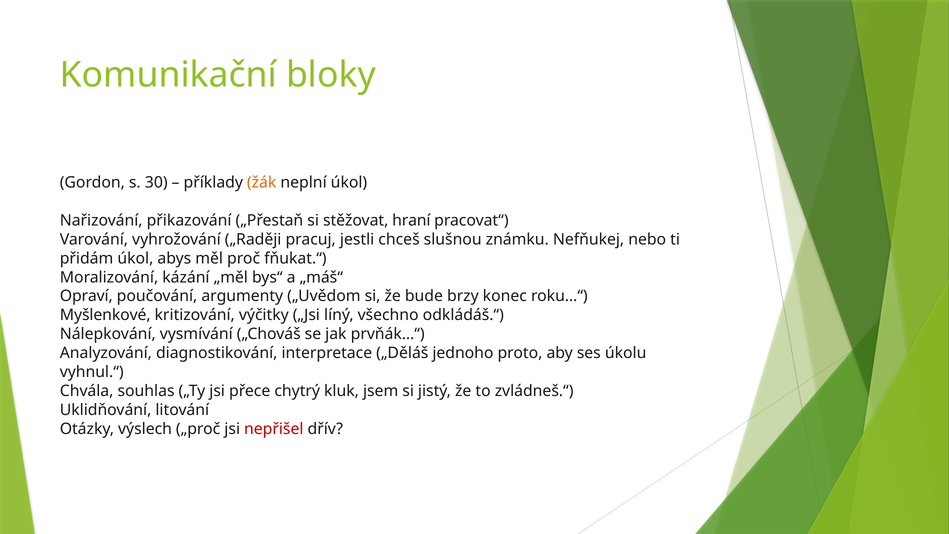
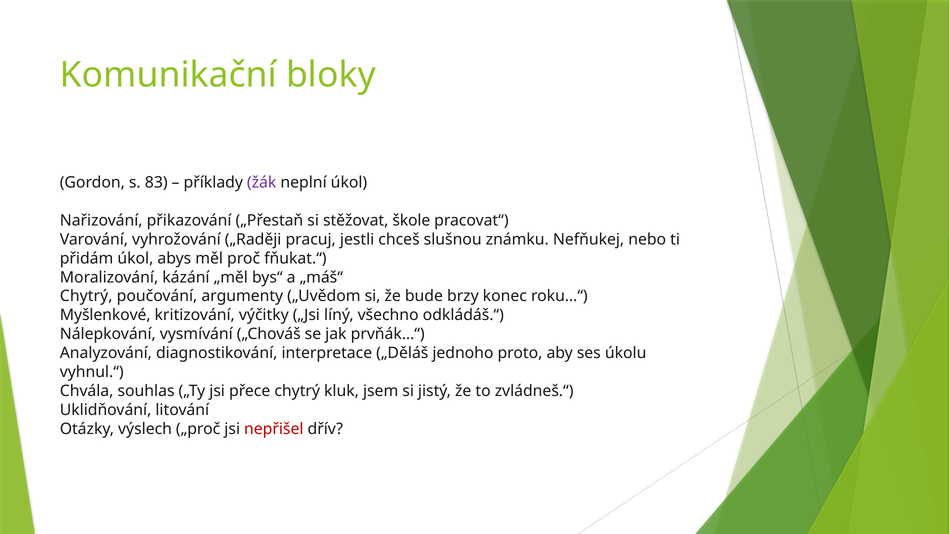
30: 30 -> 83 (156, 182)
žák colour: orange -> purple (262, 182)
hraní: hraní -> škole (411, 220)
Opraví: Opraví -> Chytrý (86, 296)
